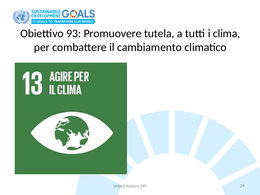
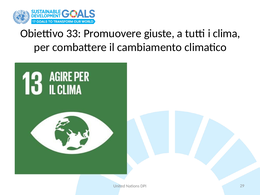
93: 93 -> 33 (74, 33)
tutela: tutela -> giuste (159, 33)
